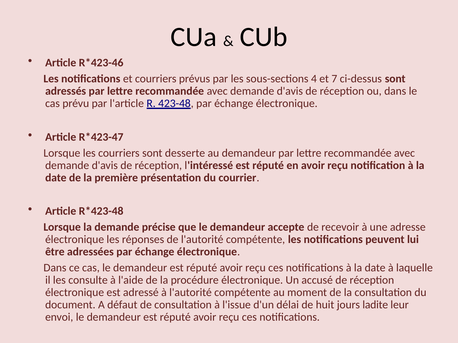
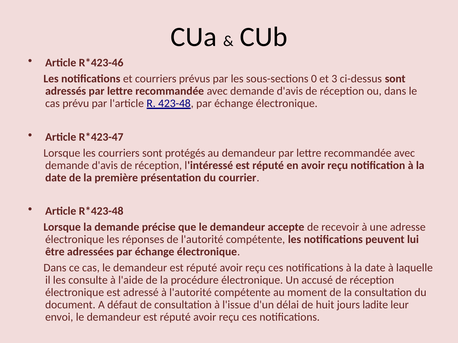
4: 4 -> 0 (314, 79)
7: 7 -> 3 (334, 79)
desserte: desserte -> protégés (185, 153)
